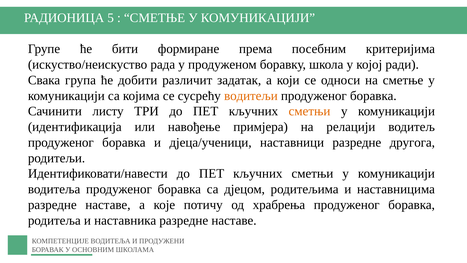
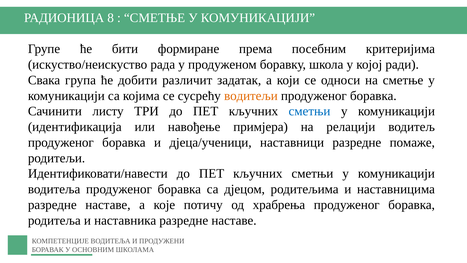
5: 5 -> 8 (111, 18)
сметњи colour: orange -> blue (310, 111)
другога: другога -> помаже (412, 142)
